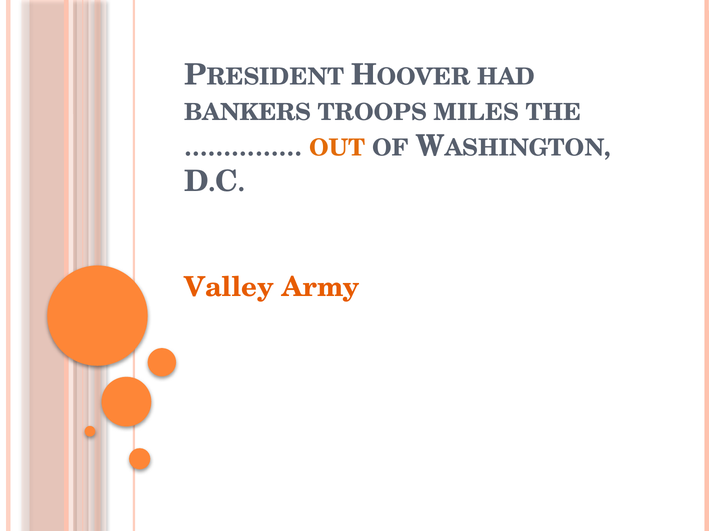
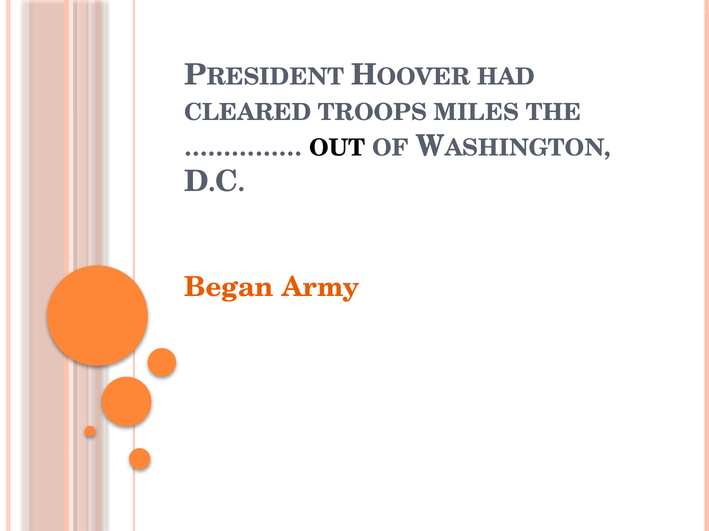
BANKERS: BANKERS -> CLEARED (248, 113)
OUT colour: orange -> black (337, 148)
Valley: Valley -> Began (229, 288)
